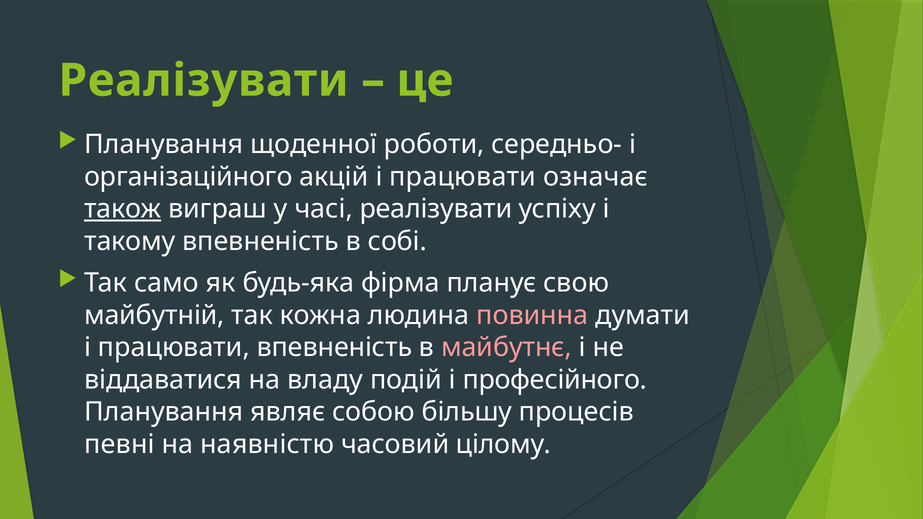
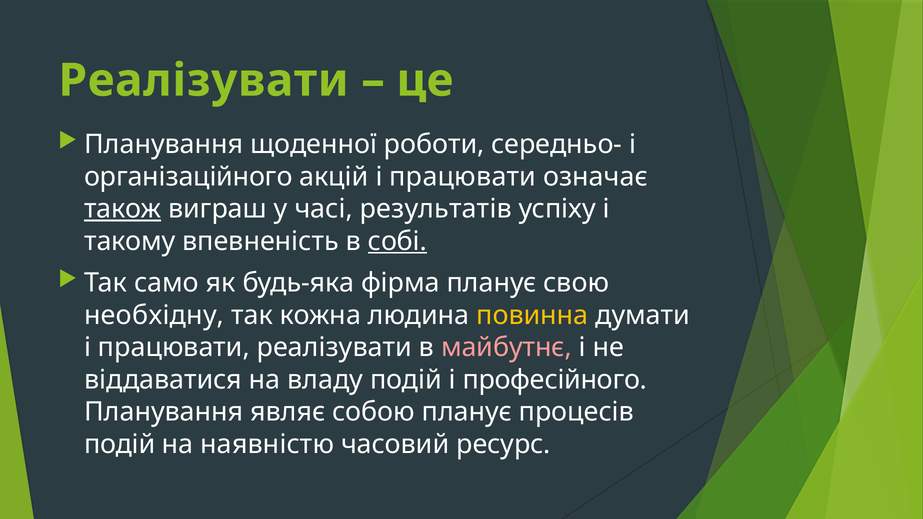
часі реалізувати: реалізувати -> результатів (436, 209)
собі underline: none -> present (397, 241)
майбутній: майбутній -> необхідну (154, 315)
повинна colour: pink -> yellow (532, 315)
працювати впевненість: впевненість -> реалізувати (334, 348)
собою більшу: більшу -> планує (467, 412)
певні: певні -> подій (120, 444)
цілому: цілому -> ресурс (503, 444)
